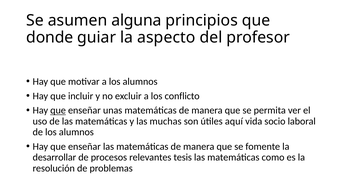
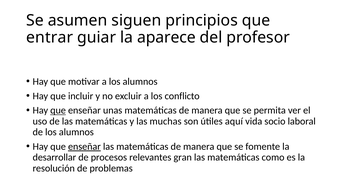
alguna: alguna -> siguen (136, 20)
donde: donde -> entrar (50, 37)
aspecto: aspecto -> aparece (166, 37)
enseñar underline: none -> present (84, 146)
tesis: tesis -> gran (183, 157)
